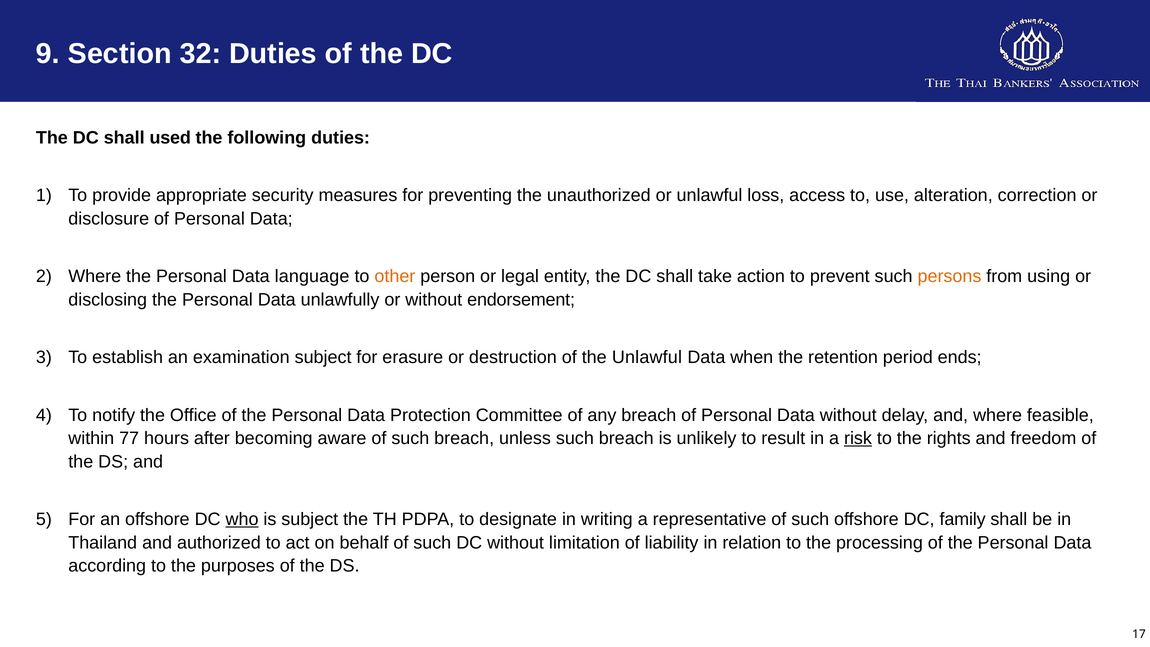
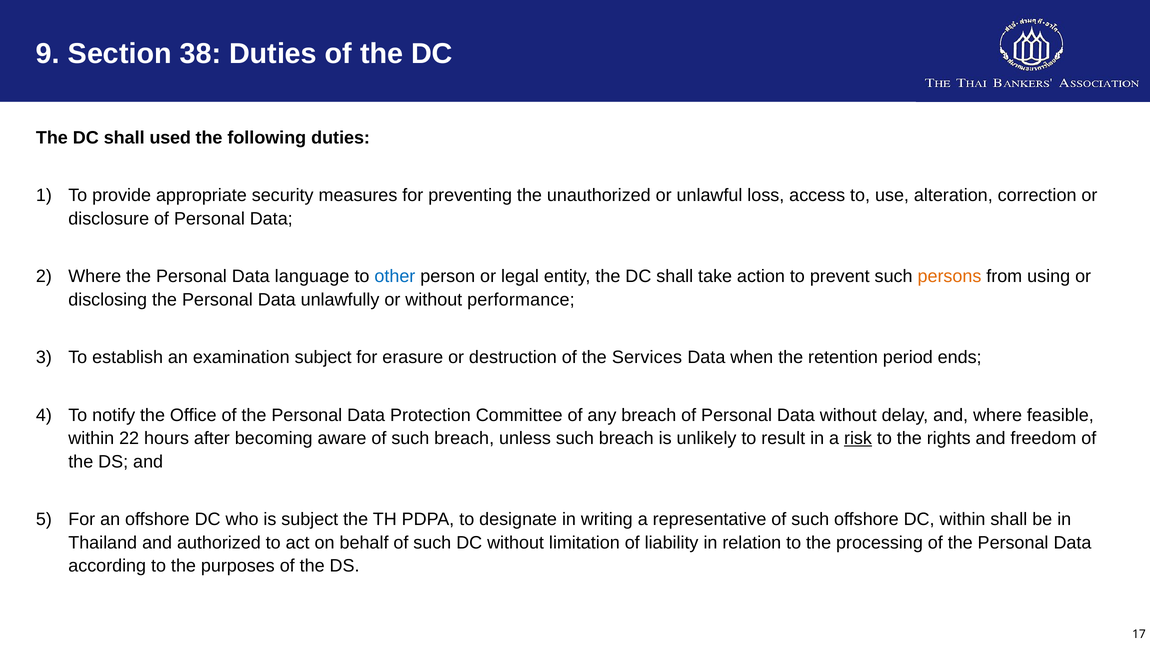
32: 32 -> 38 (200, 54)
other colour: orange -> blue (395, 276)
endorsement: endorsement -> performance (521, 300)
the Unlawful: Unlawful -> Services (647, 357)
77: 77 -> 22 (129, 438)
who underline: present -> none (242, 519)
DC family: family -> within (963, 519)
